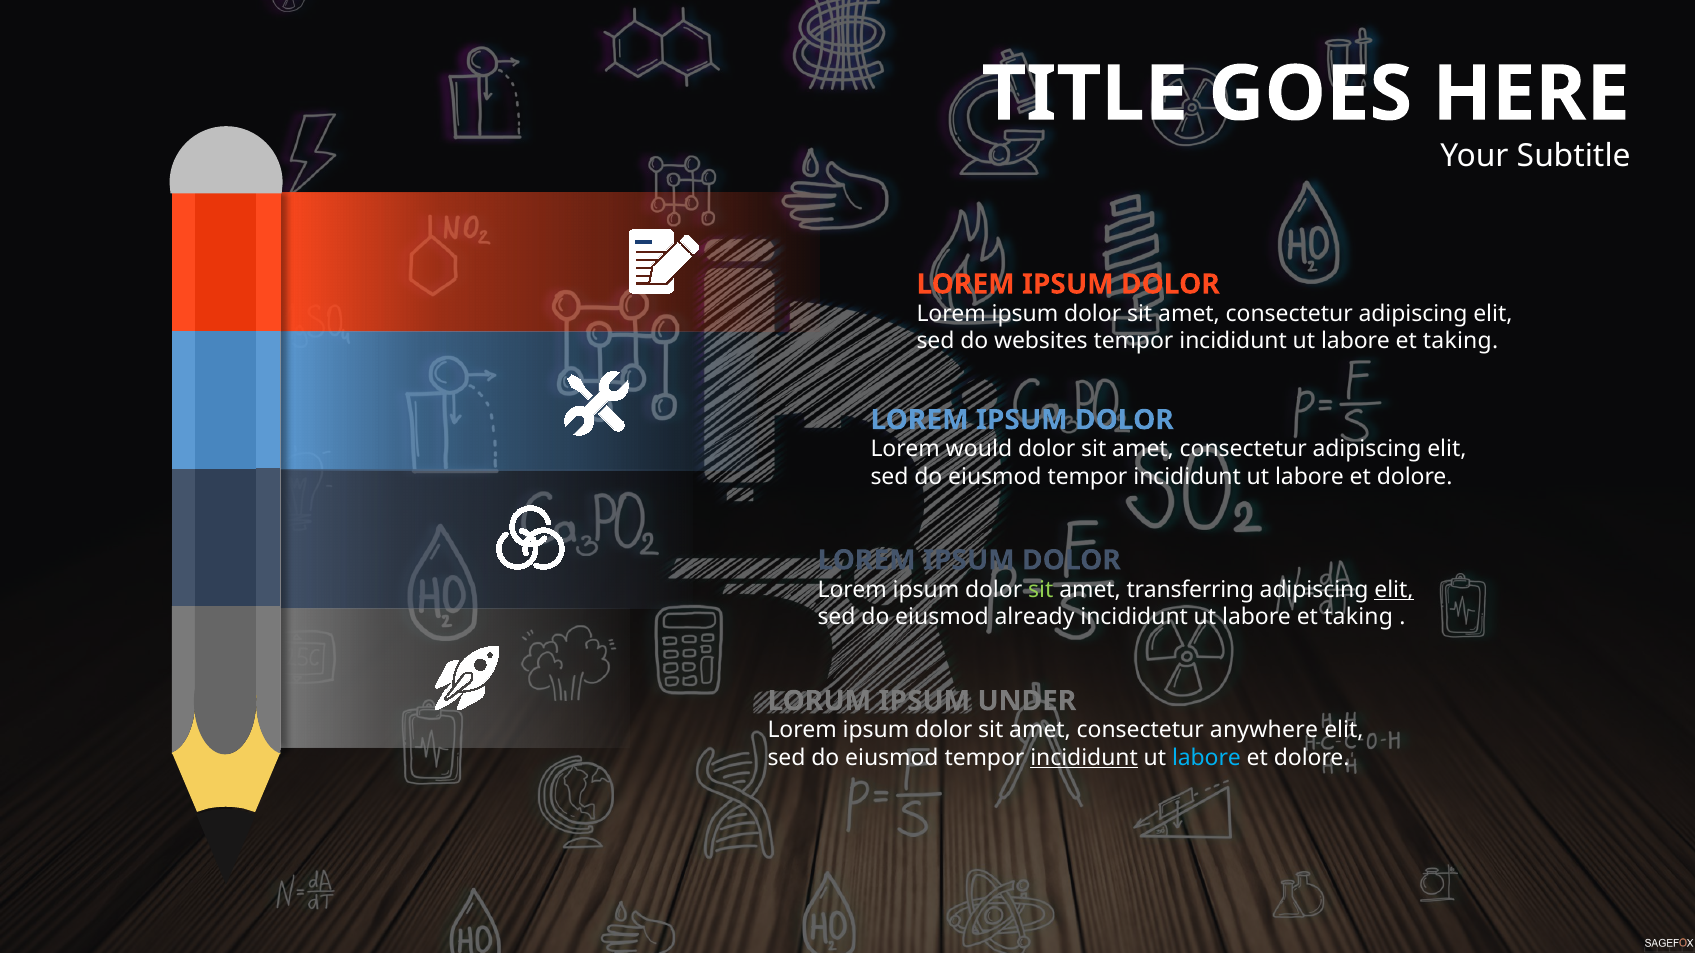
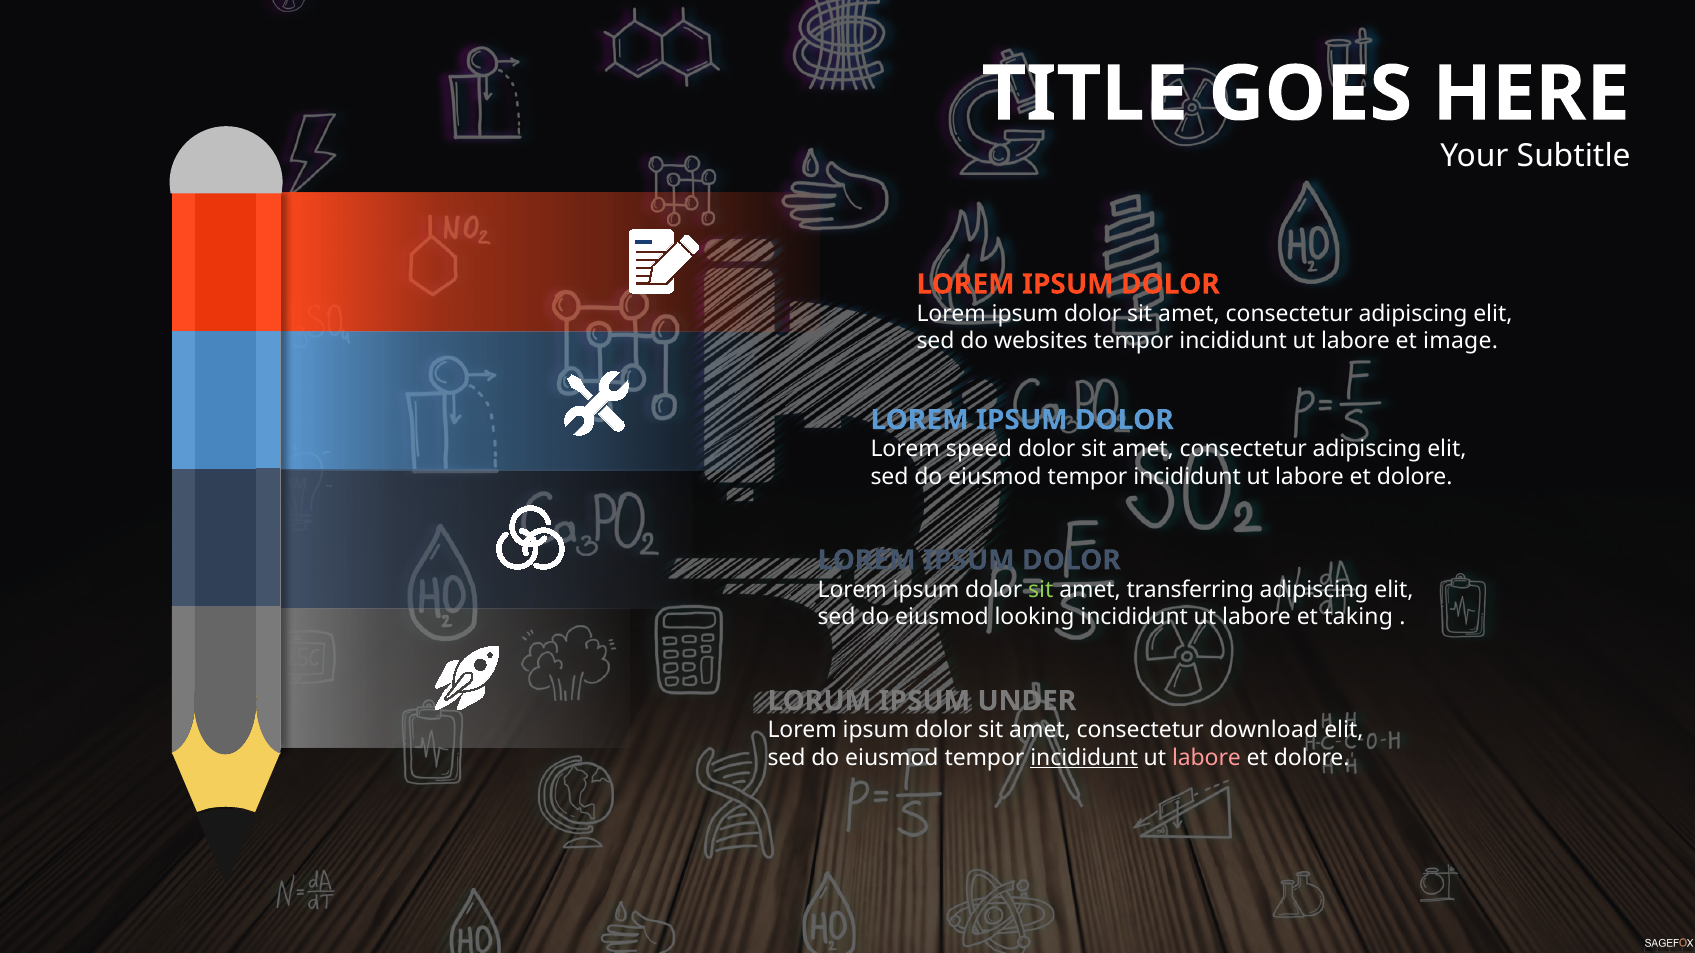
taking: taking -> image (1461, 341)
would: would -> speed (979, 450)
elit underline: present -> none (1394, 590)
already: already -> looking (1035, 617)
anywhere: anywhere -> download (1264, 731)
labore colour: light blue -> pink (1206, 758)
